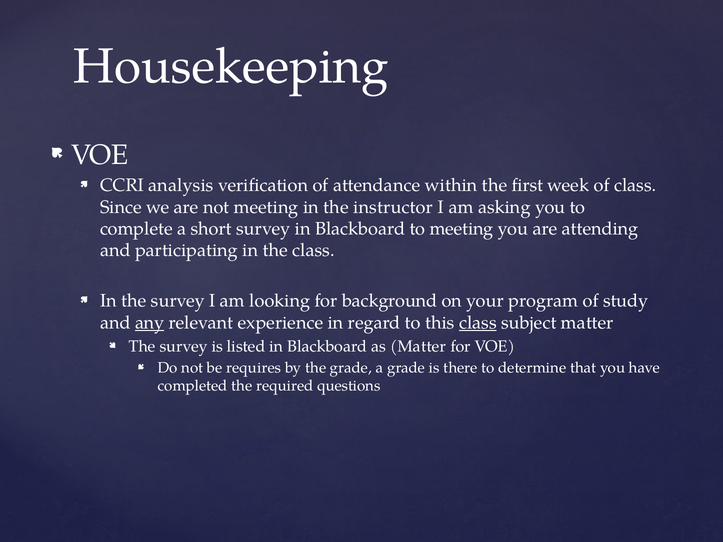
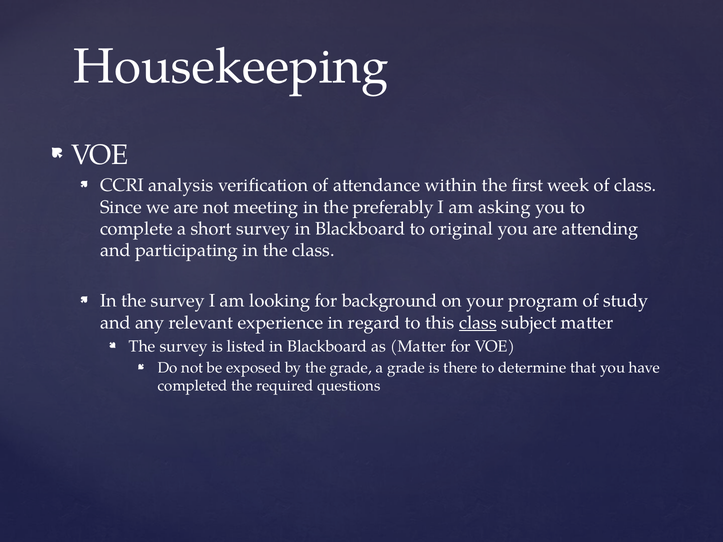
instructor: instructor -> preferably (393, 207)
to meeting: meeting -> original (461, 229)
any underline: present -> none (150, 323)
requires: requires -> exposed (254, 368)
